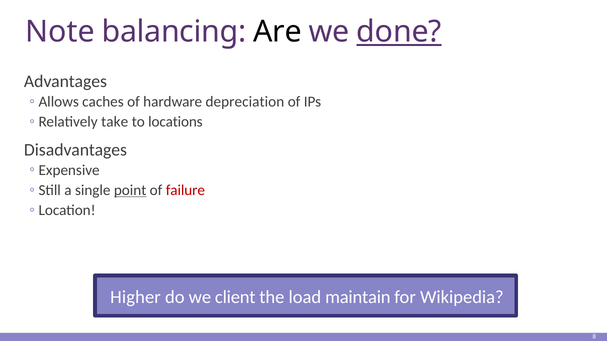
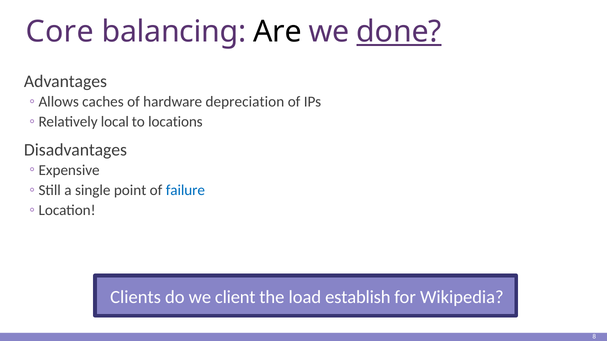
Note: Note -> Core (60, 32)
take: take -> local (115, 122)
point underline: present -> none (130, 190)
failure colour: red -> blue (185, 190)
Higher: Higher -> Clients (136, 298)
maintain: maintain -> establish (358, 298)
